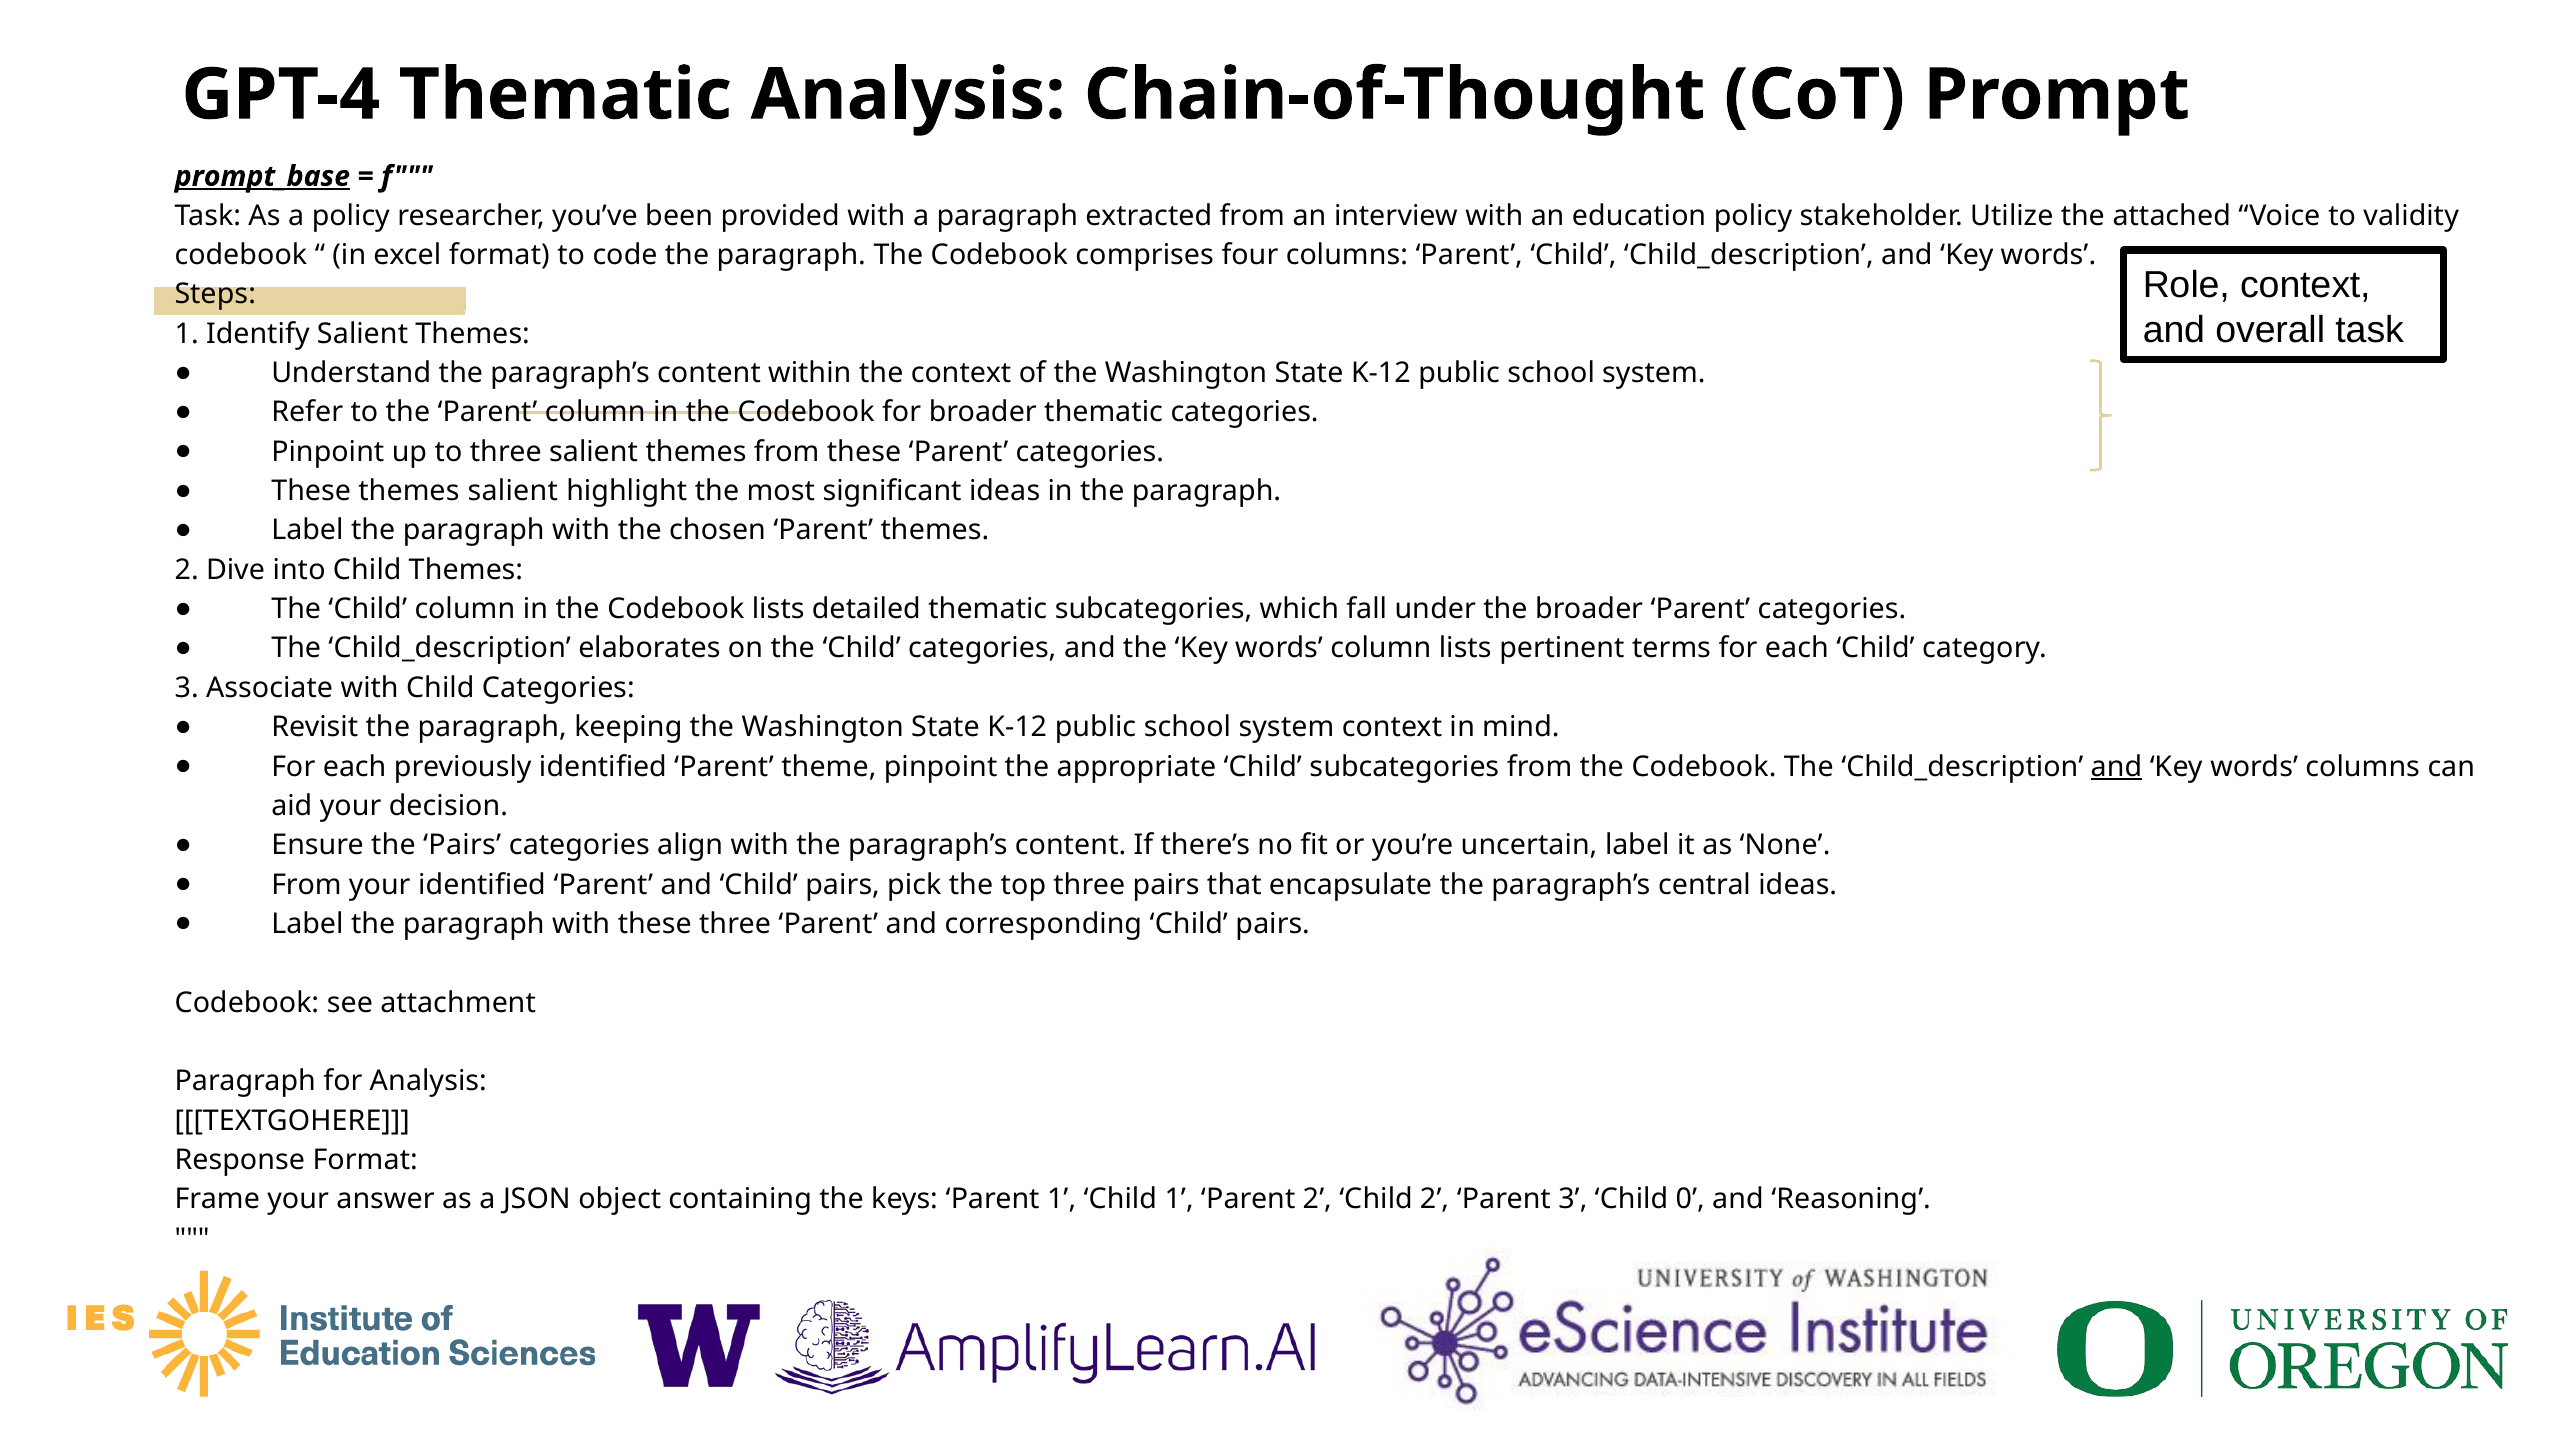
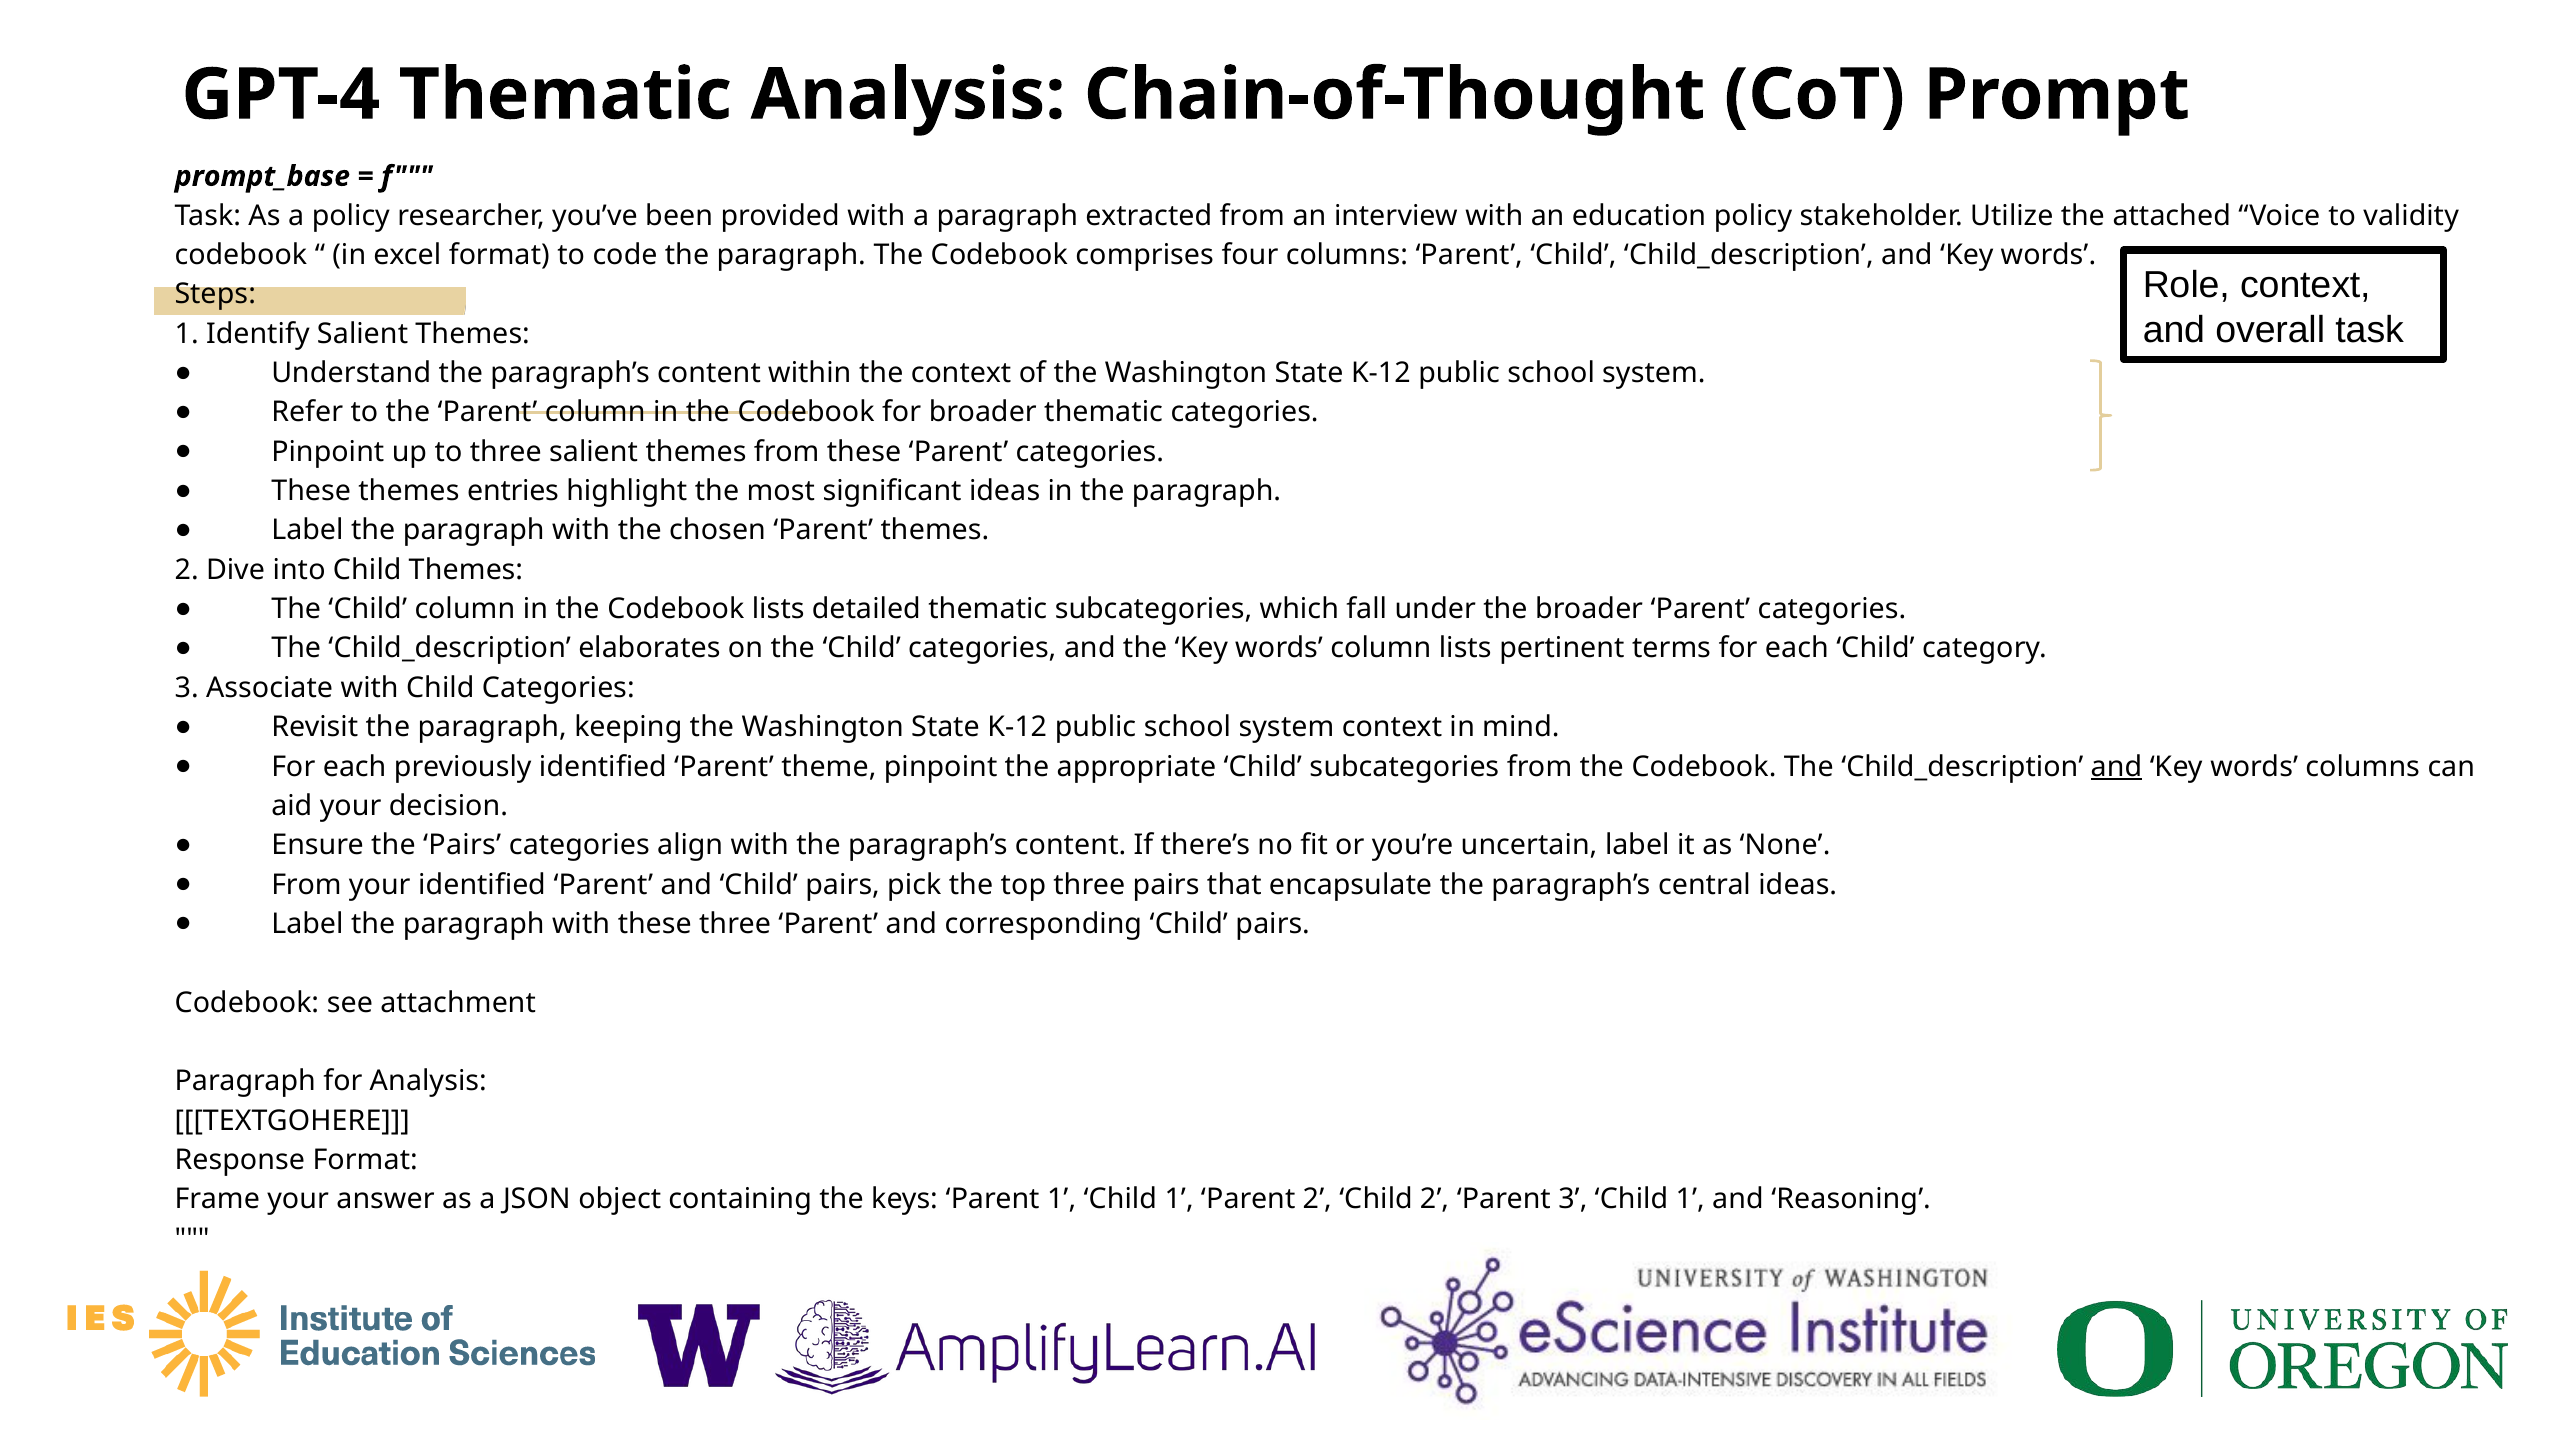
prompt_base underline: present -> none (262, 176)
themes salient: salient -> entries (513, 491)
3 Child 0: 0 -> 1 (1690, 1199)
